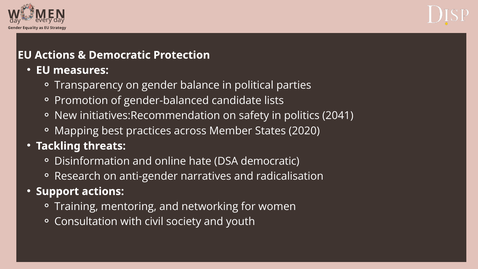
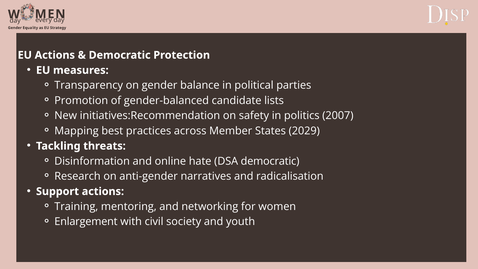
2041: 2041 -> 2007 (338, 116)
2020: 2020 -> 2029 (304, 131)
Consultation: Consultation -> Enlargement (86, 222)
